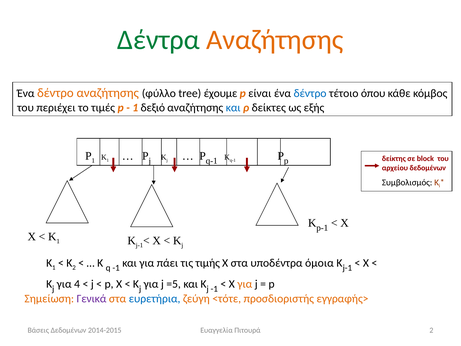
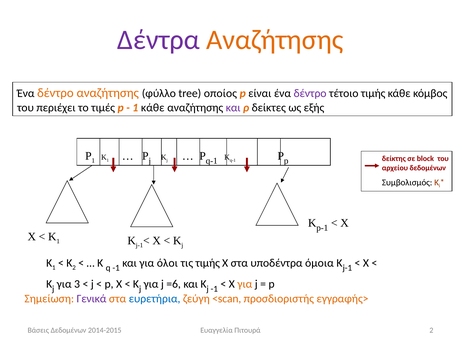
Δέντρα colour: green -> purple (159, 40)
έχουμε: έχουμε -> οποίος (220, 93)
δέντρο colour: blue -> purple (310, 93)
τέτοιο όπου: όπου -> τιμής (373, 93)
1 δεξιό: δεξιό -> κάθε (153, 107)
και colour: blue -> purple (233, 107)
πάει: πάει -> όλοι (167, 263)
4: 4 -> 3 (77, 284)
=5: =5 -> =6 (174, 284)
<τότε: <τότε -> <scan (227, 298)
